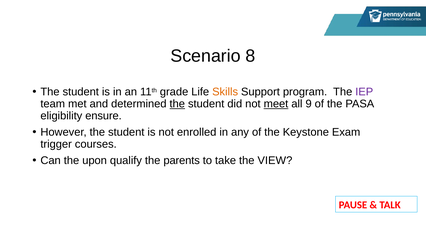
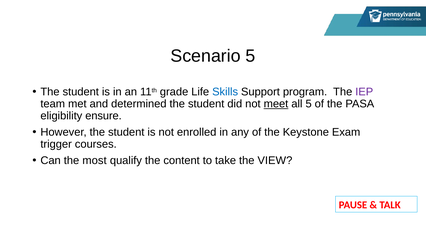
Scenario 8: 8 -> 5 (250, 56)
Skills colour: orange -> blue (225, 92)
the underline: present -> none (177, 104)
all 9: 9 -> 5 (309, 104)
upon: upon -> most (95, 161)
parents: parents -> content (182, 161)
